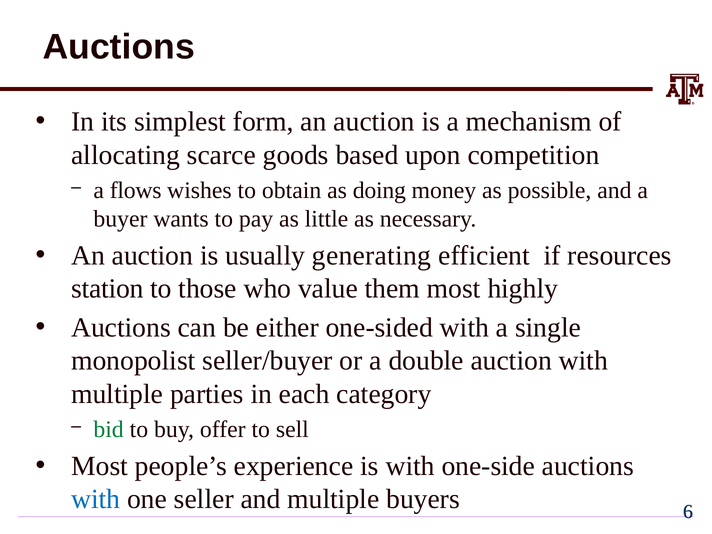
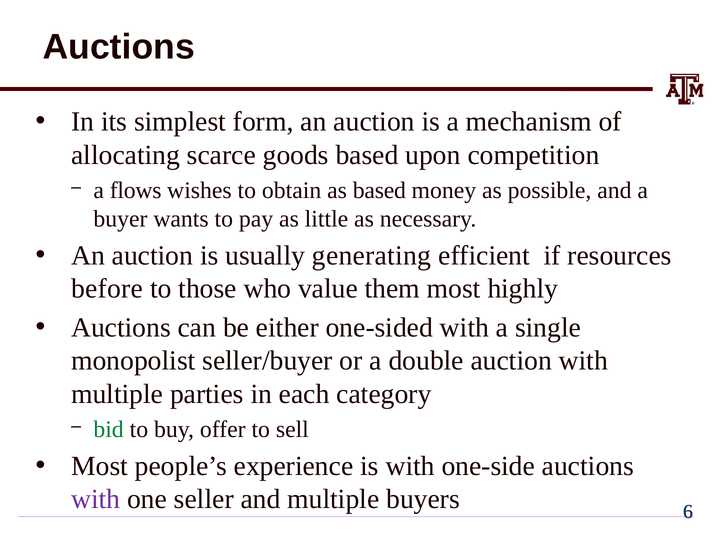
as doing: doing -> based (379, 190)
station: station -> before (107, 289)
with colour: blue -> purple (96, 499)
